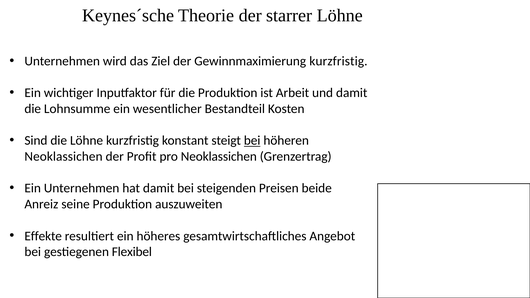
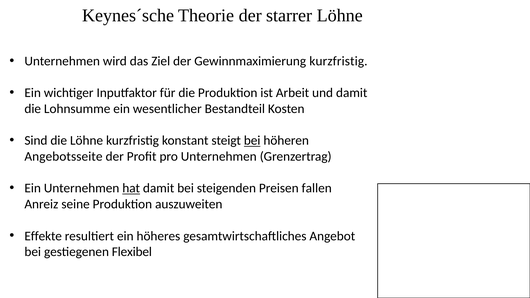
Neoklassichen: Neoklassichen -> Angebotsseite (63, 157)
pro Neoklassichen: Neoklassichen -> Unternehmen (219, 157)
hat underline: none -> present (131, 188)
beide: beide -> fallen (317, 188)
